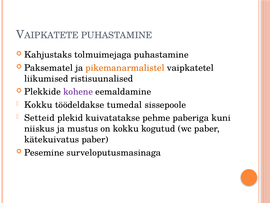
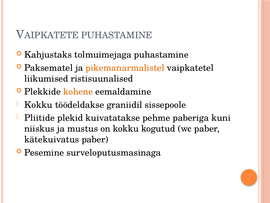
kohene colour: purple -> orange (78, 92)
tumedal: tumedal -> graniidil (125, 105)
Setteid: Setteid -> Pliitide (40, 118)
